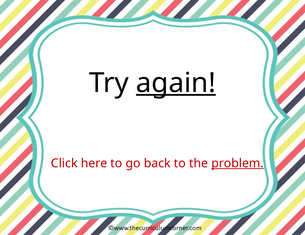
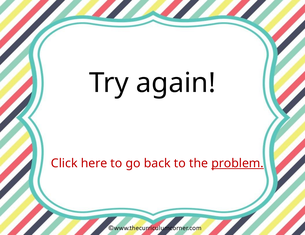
again underline: present -> none (176, 83)
